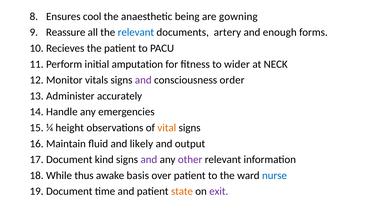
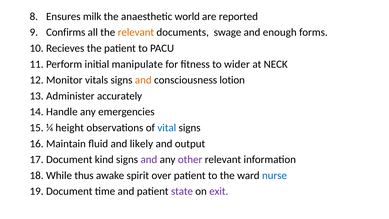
cool: cool -> milk (92, 16)
being: being -> world (187, 16)
gowning: gowning -> reported (238, 16)
Reassure: Reassure -> Confirms (66, 32)
relevant colour: blue -> orange (136, 32)
artery: artery -> swage (228, 32)
amputation: amputation -> manipulate (137, 64)
and colour: purple -> orange (143, 80)
order: order -> lotion (232, 80)
vital colour: orange -> blue (167, 128)
basis: basis -> spirit (138, 175)
state colour: orange -> purple (182, 191)
